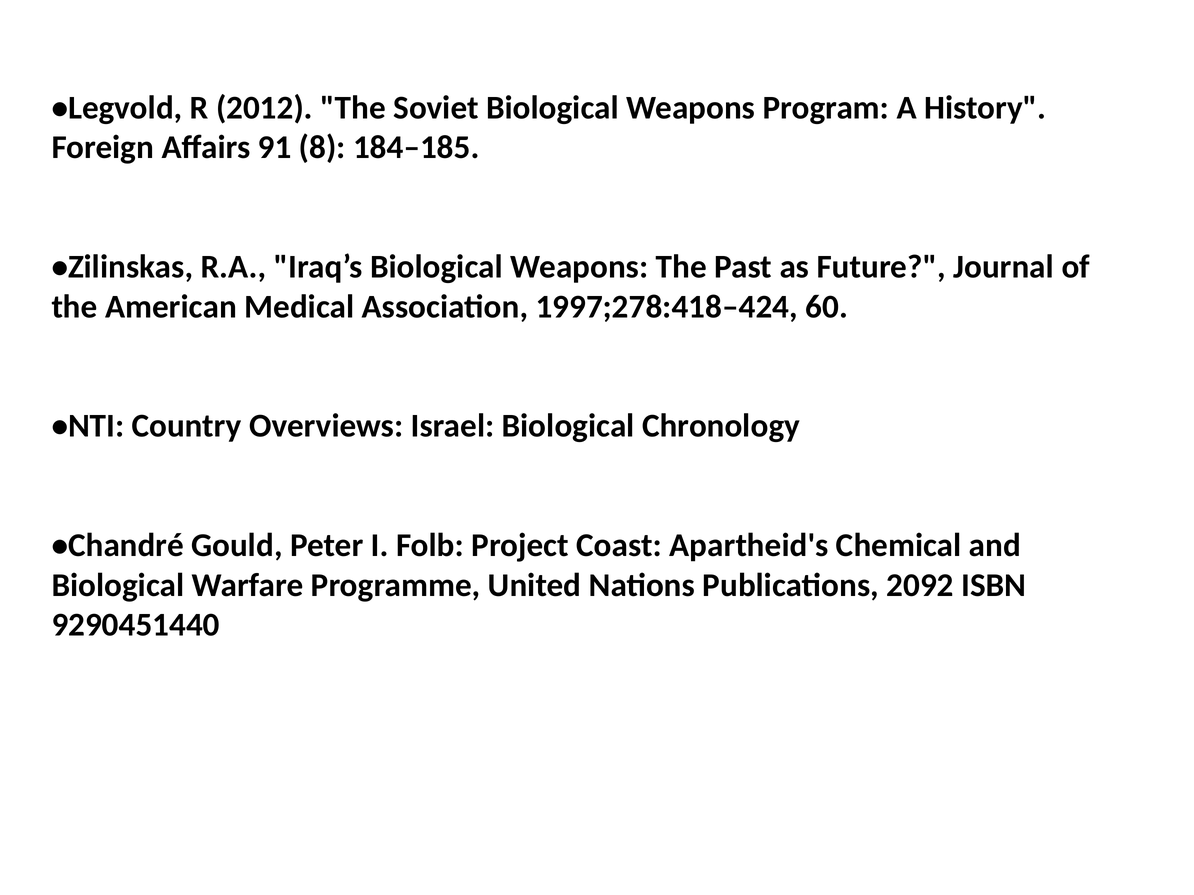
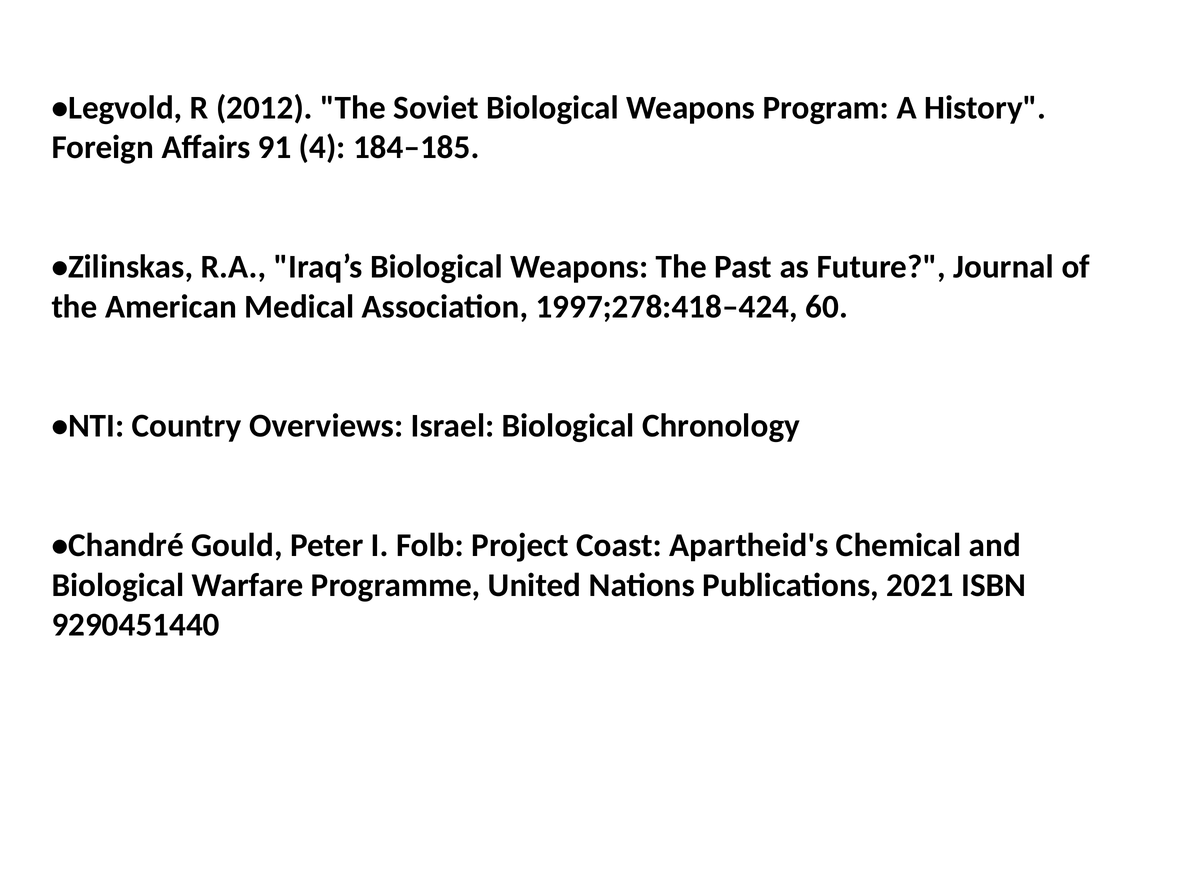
8: 8 -> 4 (322, 147)
2092: 2092 -> 2021 (920, 585)
